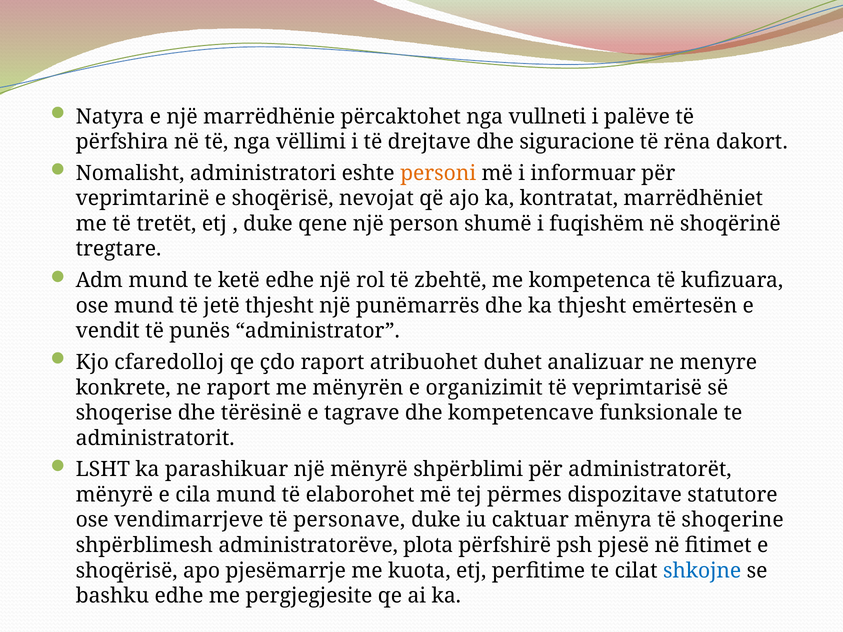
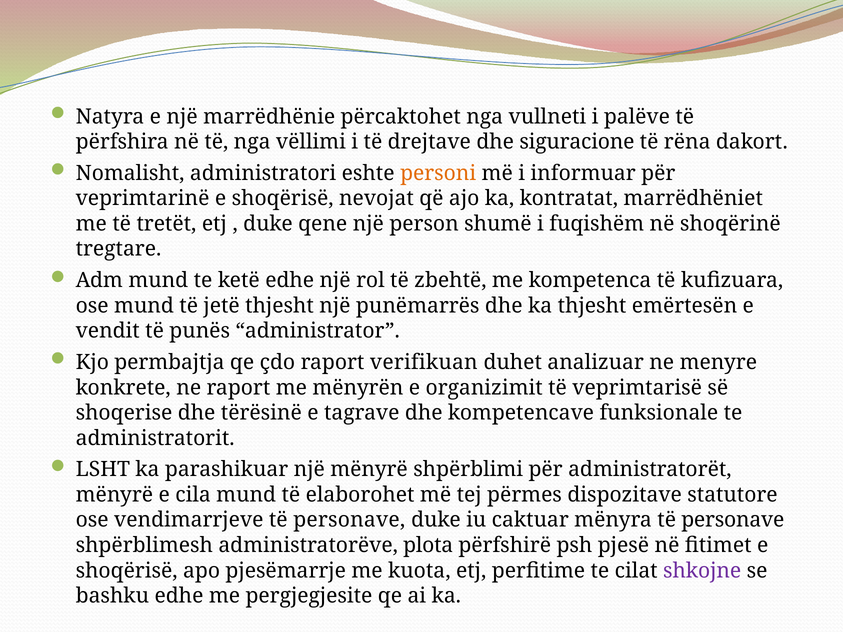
cfaredolloj: cfaredolloj -> permbajtja (169, 362)
atribuohet: atribuohet -> verifikuan (424, 362)
mënyra të shoqerine: shoqerine -> personave (733, 520)
shkojne colour: blue -> purple (702, 571)
